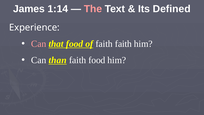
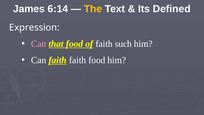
1:14: 1:14 -> 6:14 (58, 9)
The colour: pink -> yellow (93, 9)
Experience: Experience -> Expression (34, 27)
faith faith: faith -> such (123, 44)
Can than: than -> faith (58, 60)
